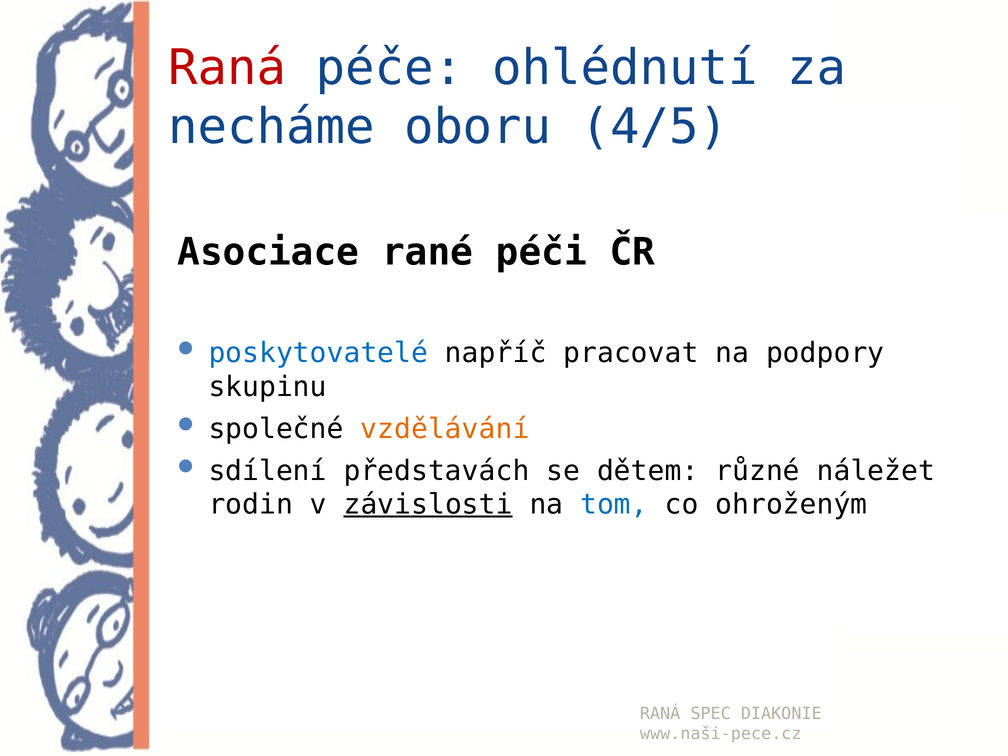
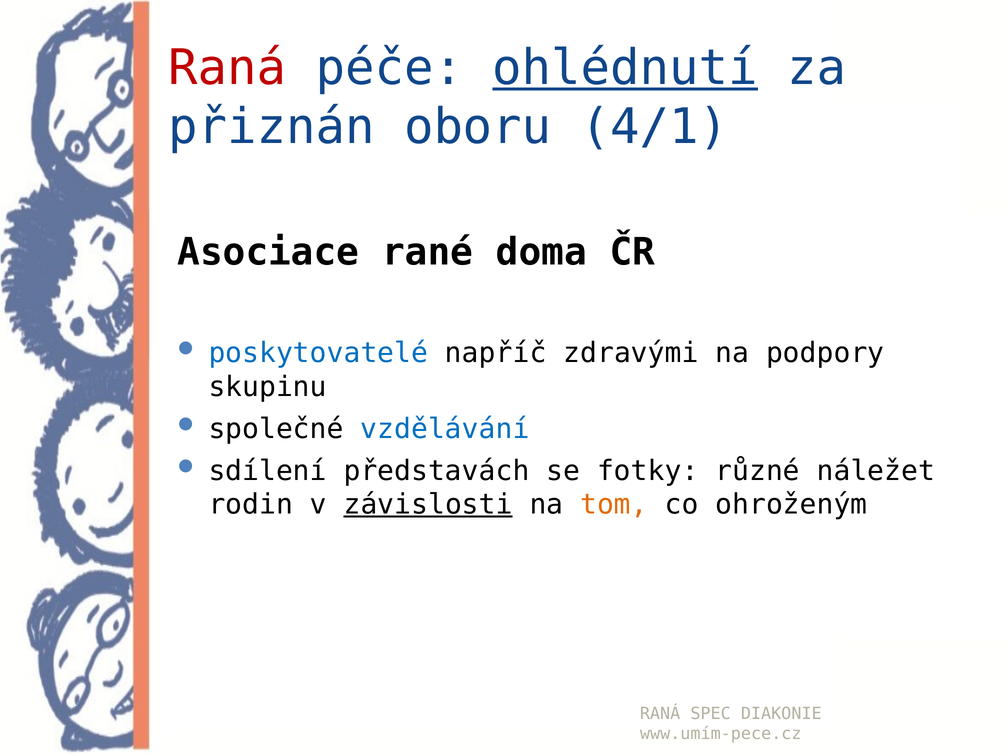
ohlédnutí underline: none -> present (625, 68)
necháme: necháme -> přiznán (271, 127)
4/5: 4/5 -> 4/1 (655, 127)
péči: péči -> doma (541, 252)
pracovat: pracovat -> zdravými (631, 353)
vzdělávání colour: orange -> blue (445, 429)
dětem: dětem -> fotky (648, 471)
tom colour: blue -> orange (614, 504)
www.naši-pece.cz: www.naši-pece.cz -> www.umím-pece.cz (721, 734)
